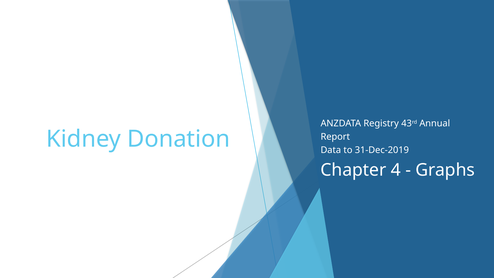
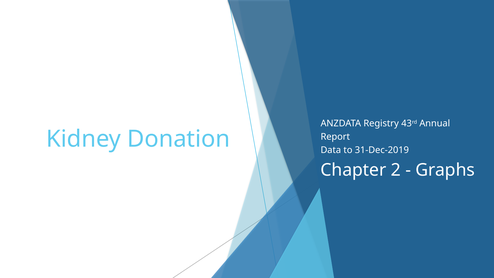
4: 4 -> 2 (396, 170)
